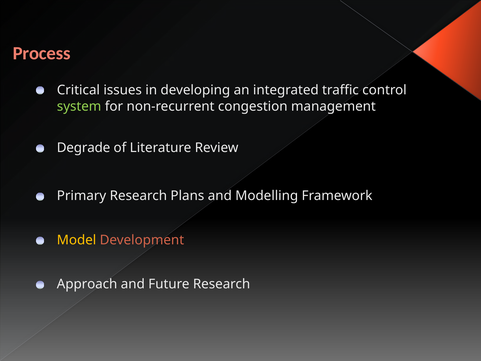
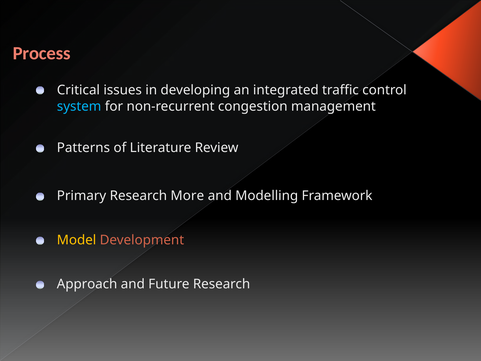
system colour: light green -> light blue (79, 106)
Degrade: Degrade -> Patterns (83, 148)
Plans: Plans -> More (187, 196)
